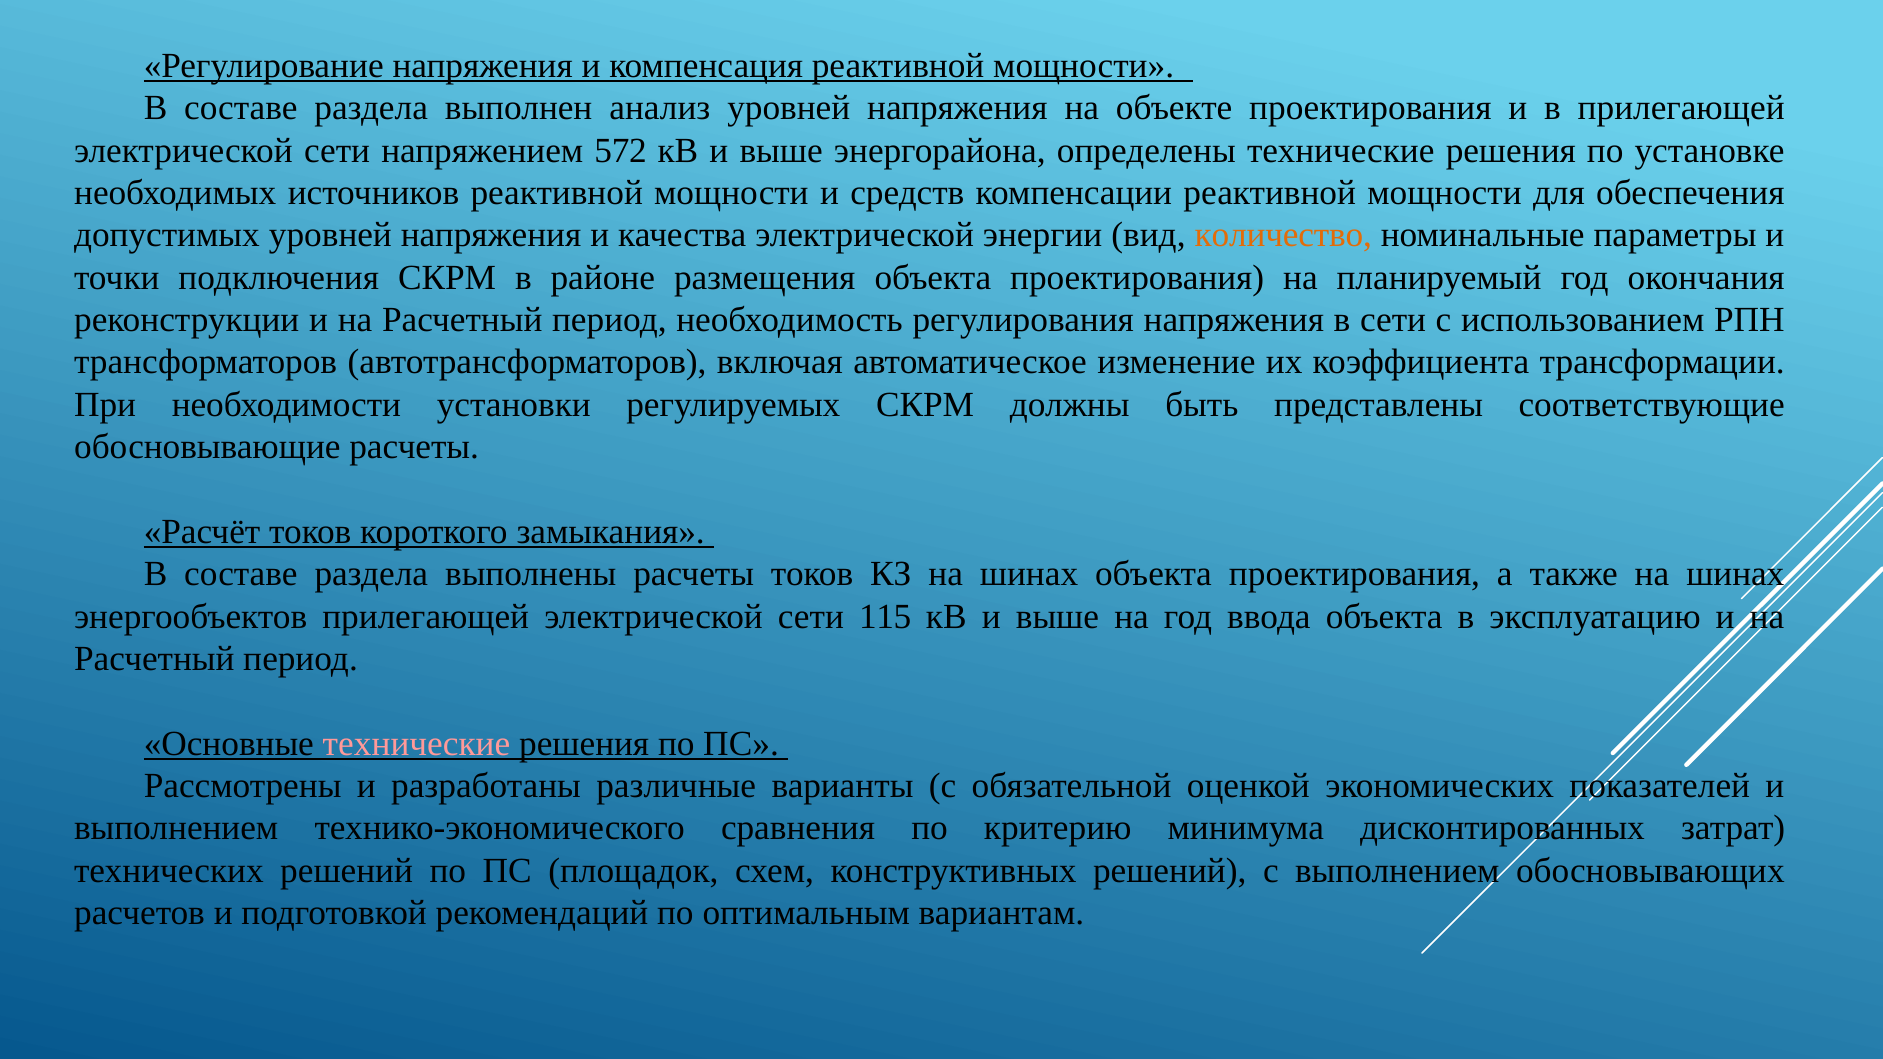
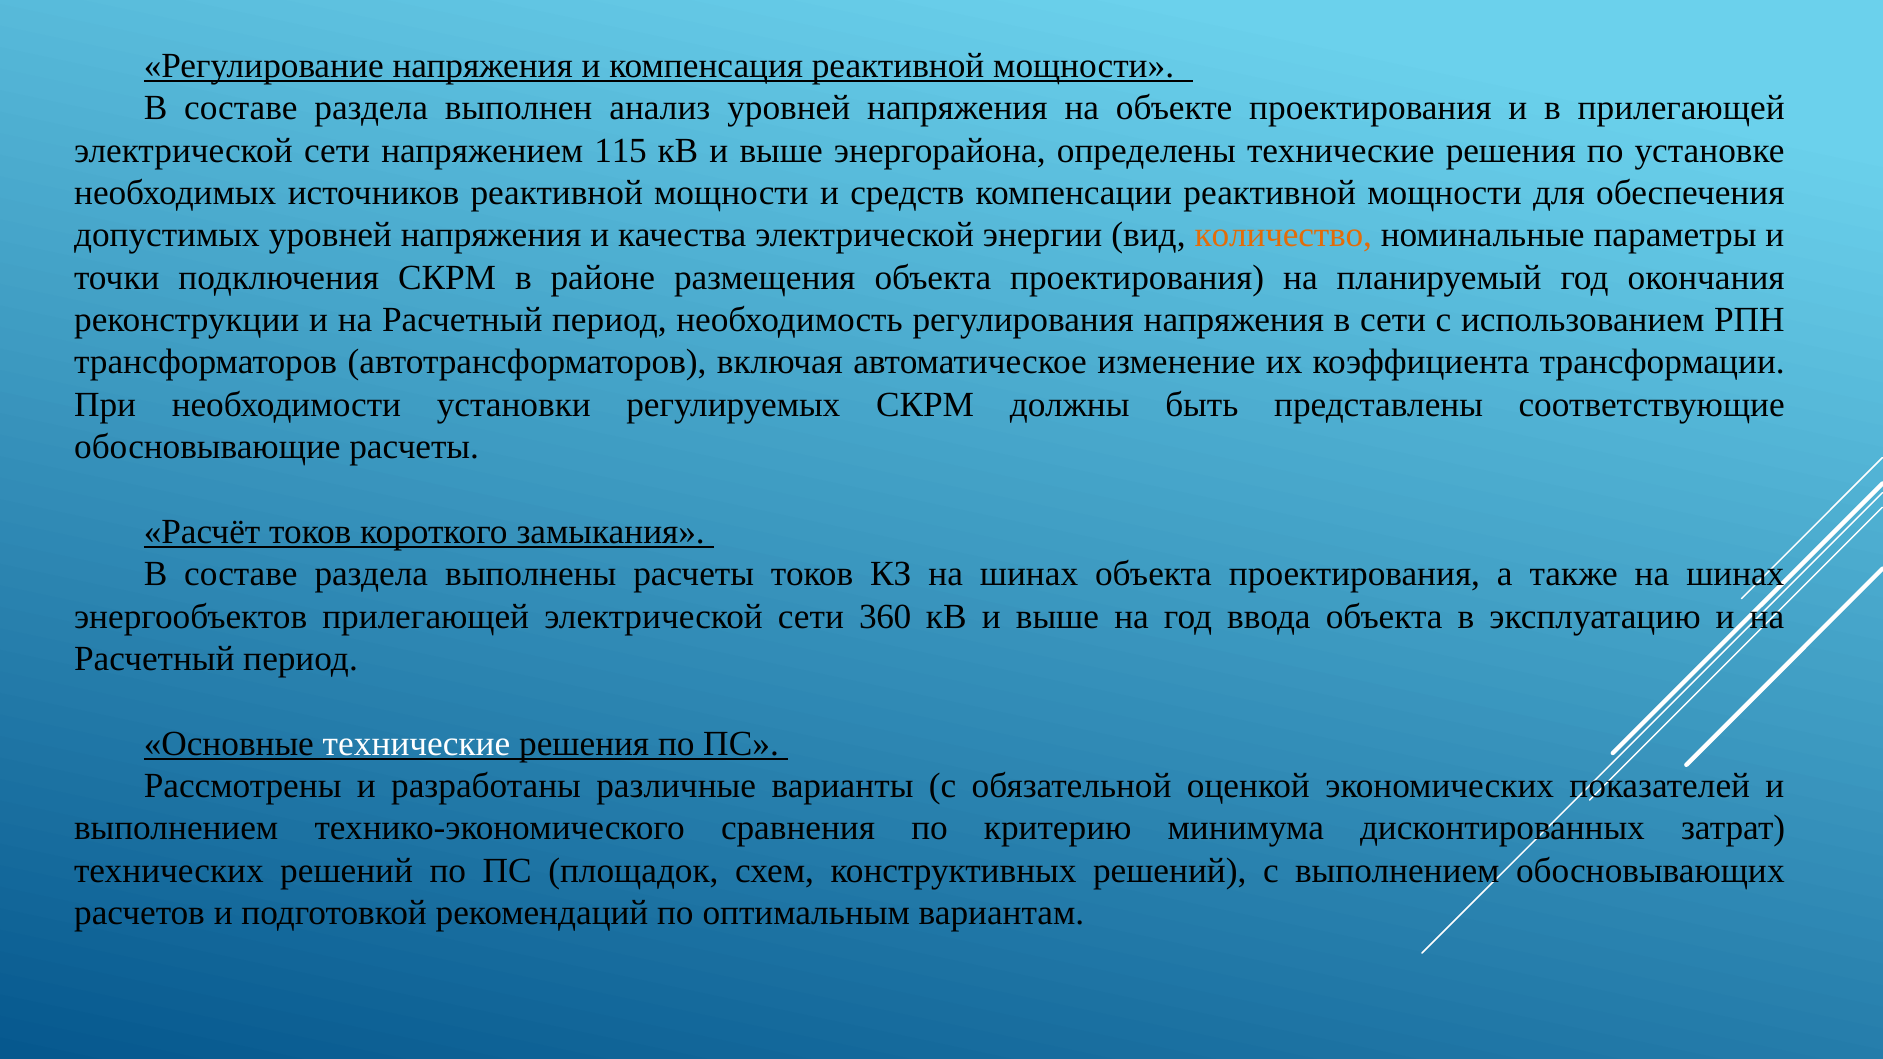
572: 572 -> 115 (621, 150)
115: 115 -> 360 (885, 617)
технические colour: pink -> white (417, 744)
